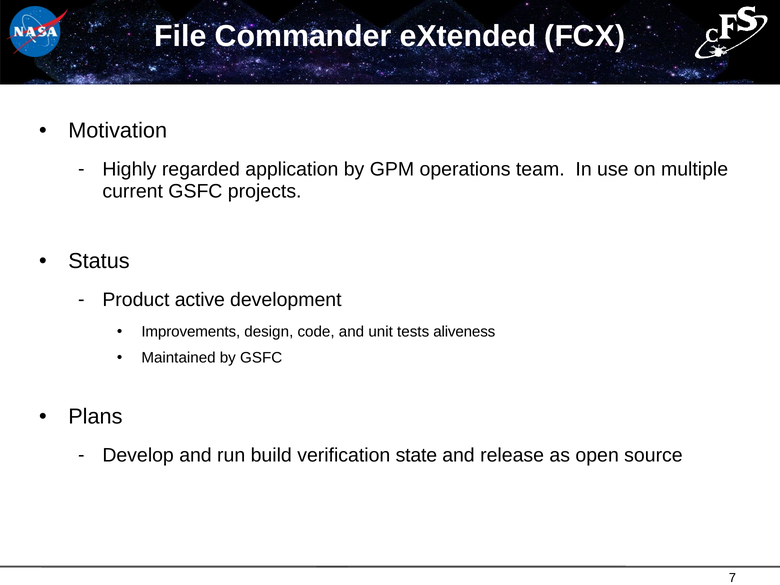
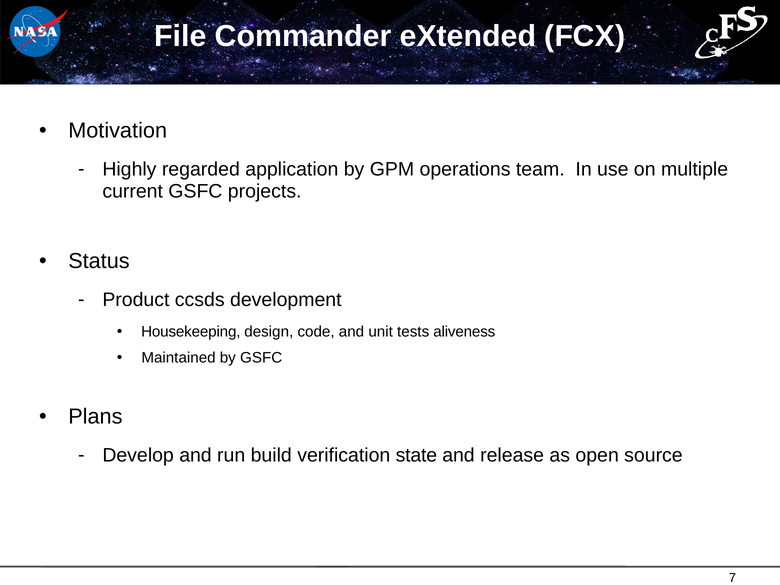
active: active -> ccsds (200, 300)
Improvements: Improvements -> Housekeeping (191, 332)
